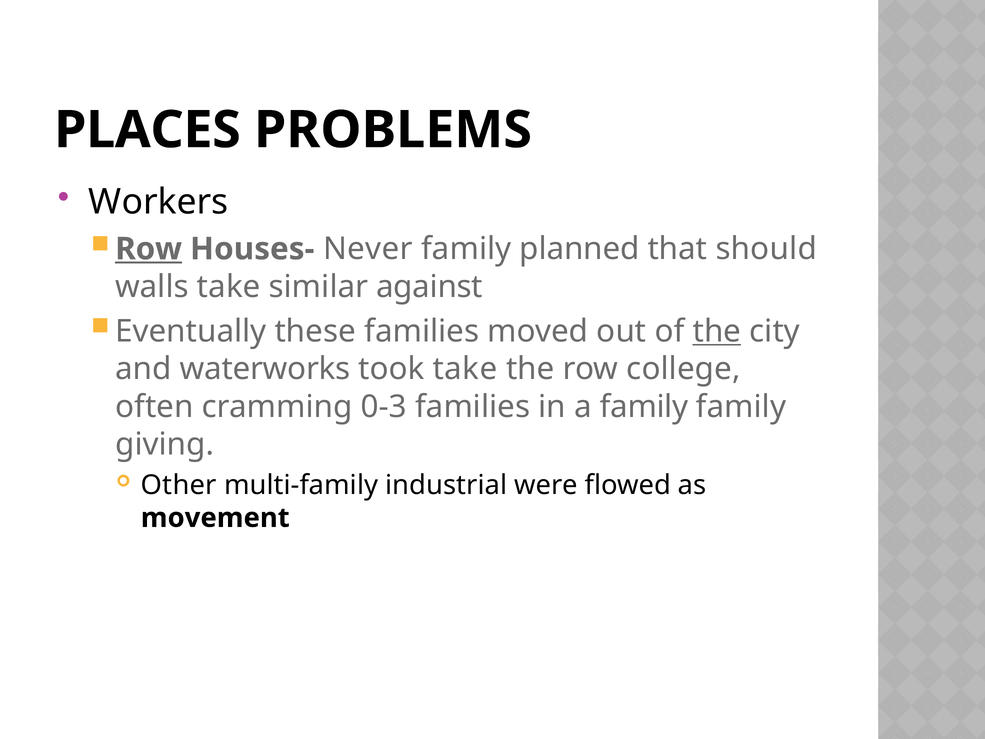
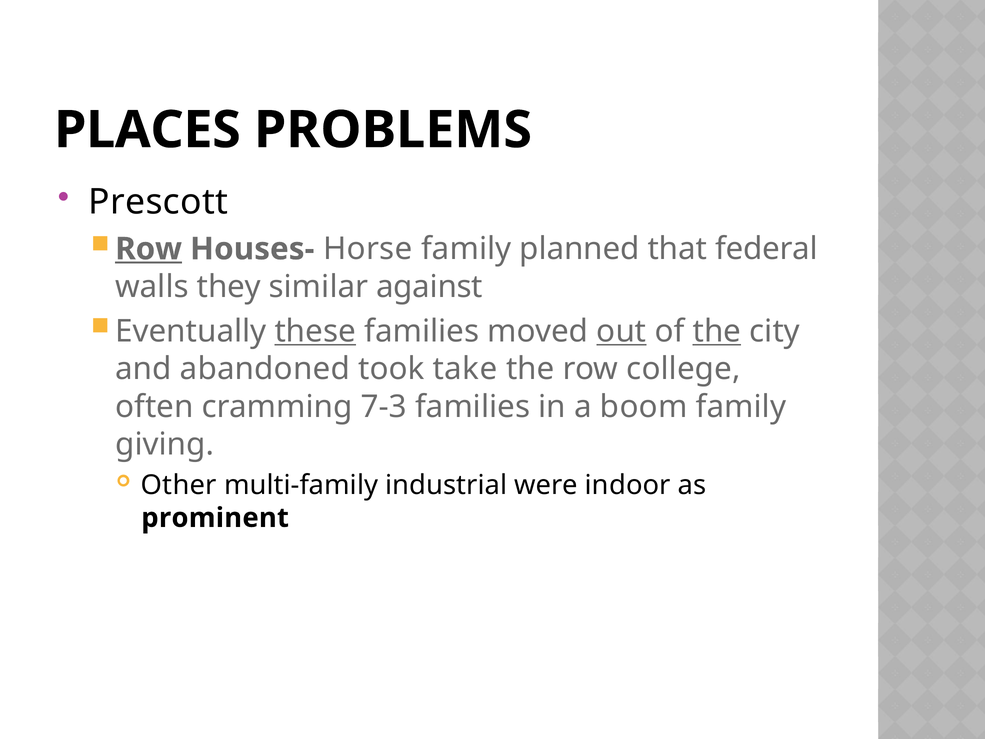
Workers: Workers -> Prescott (158, 202)
Never: Never -> Horse (368, 249)
should: should -> federal (767, 249)
walls take: take -> they (229, 287)
these underline: none -> present (315, 331)
out underline: none -> present (621, 331)
waterworks: waterworks -> abandoned (265, 369)
0-3: 0-3 -> 7-3 (384, 407)
a family: family -> boom (644, 407)
flowed: flowed -> indoor (628, 485)
movement: movement -> prominent (215, 518)
